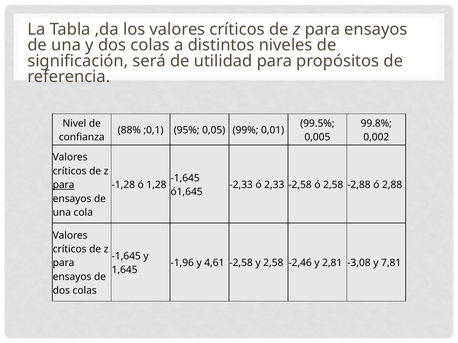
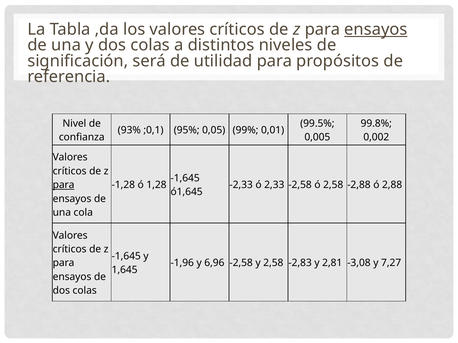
ensayos underline: none -> present (376, 29)
88%: 88% -> 93% (129, 130)
4,61: 4,61 -> 6,96 (214, 263)
-2,46: -2,46 -> -2,83 (300, 263)
7,81: 7,81 -> 7,27 (391, 263)
